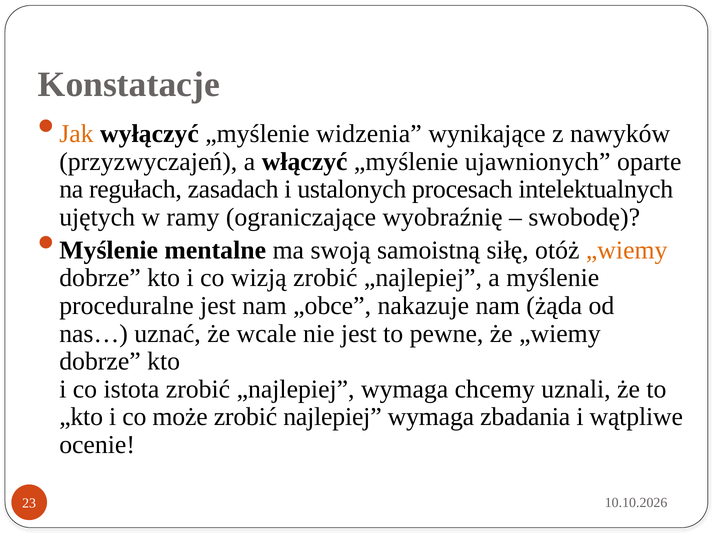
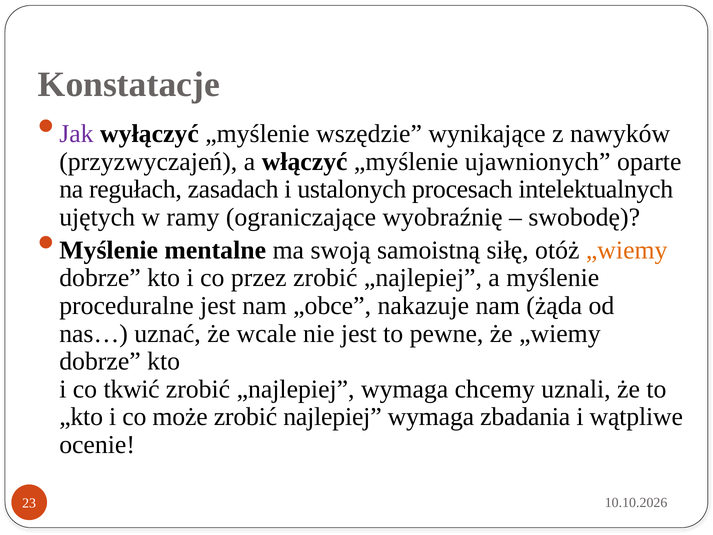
Jak colour: orange -> purple (76, 134)
widzenia: widzenia -> wszędzie (369, 134)
wizją: wizją -> przez (259, 278)
istota: istota -> tkwić (132, 389)
